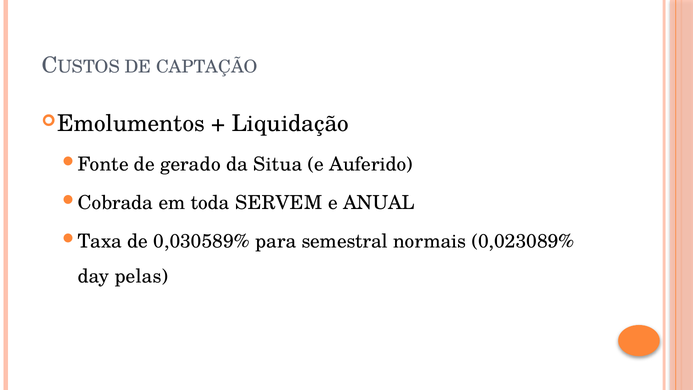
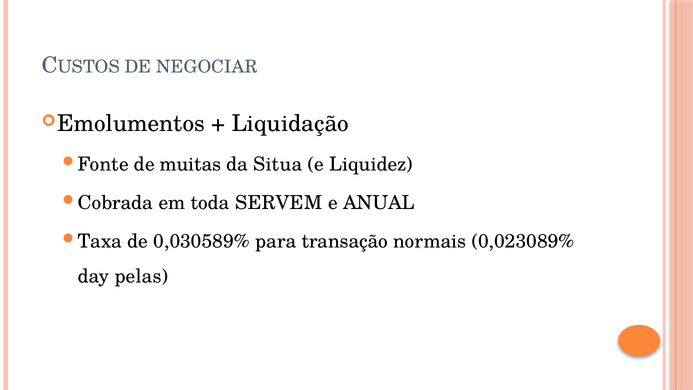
CAPTAÇÃO: CAPTAÇÃO -> NEGOCIAR (207, 67)
gerado: gerado -> muitas (191, 164)
Auferido: Auferido -> Liquidez (371, 164)
semestral: semestral -> transação (345, 241)
